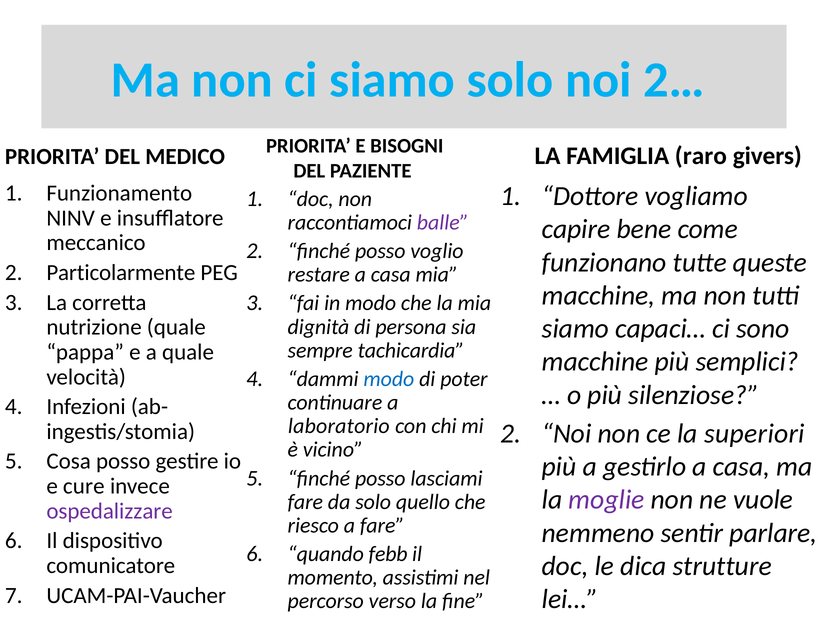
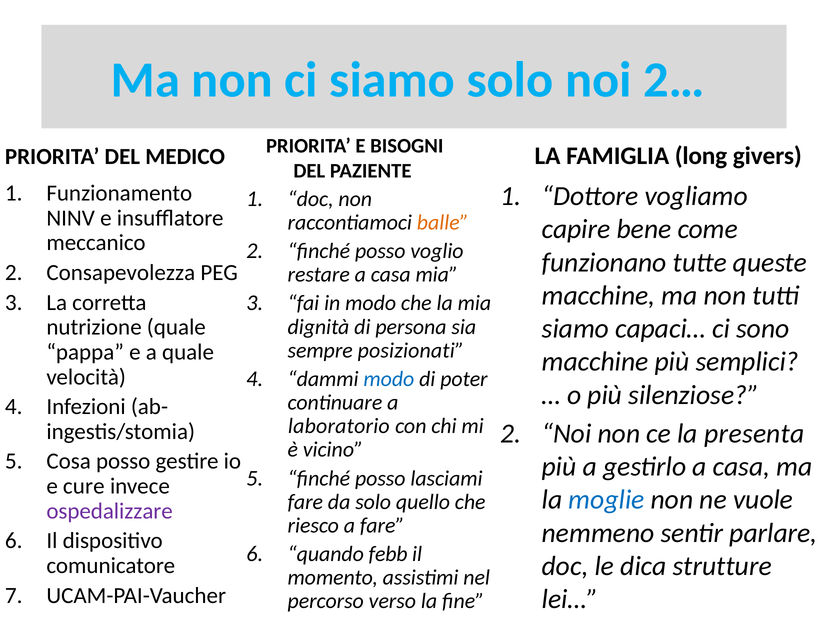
raro: raro -> long (701, 156)
balle colour: purple -> orange (443, 222)
Particolarmente: Particolarmente -> Consapevolezza (121, 273)
tachicardia: tachicardia -> posizionati (411, 350)
superiori: superiori -> presenta (755, 434)
moglie colour: purple -> blue (607, 500)
